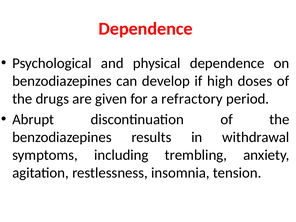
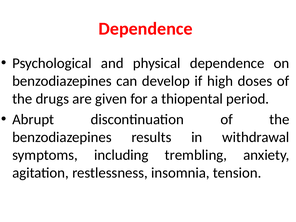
refractory: refractory -> thiopental (192, 99)
